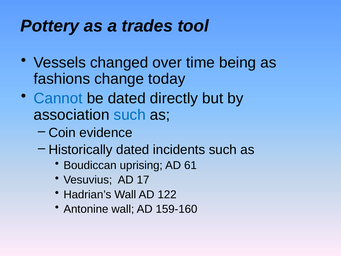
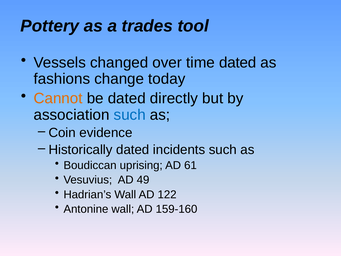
time being: being -> dated (238, 63)
Cannot colour: blue -> orange (58, 98)
17: 17 -> 49 (143, 180)
